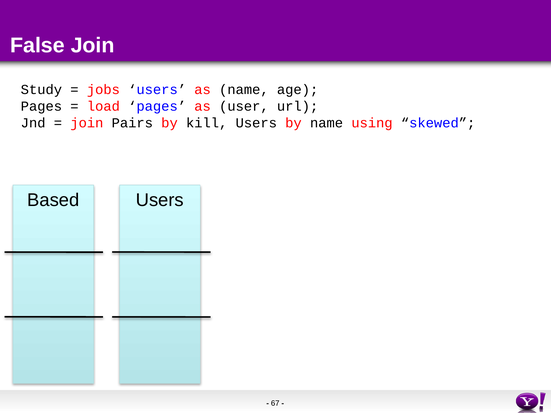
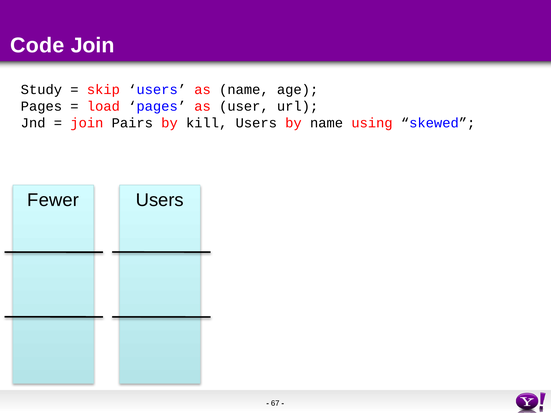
False: False -> Code (37, 46)
jobs: jobs -> skip (103, 90)
Based: Based -> Fewer (53, 200)
